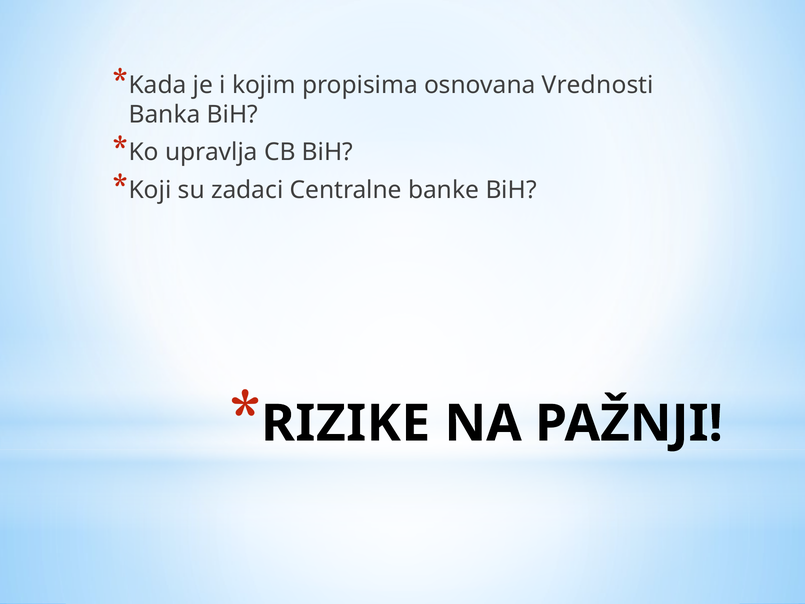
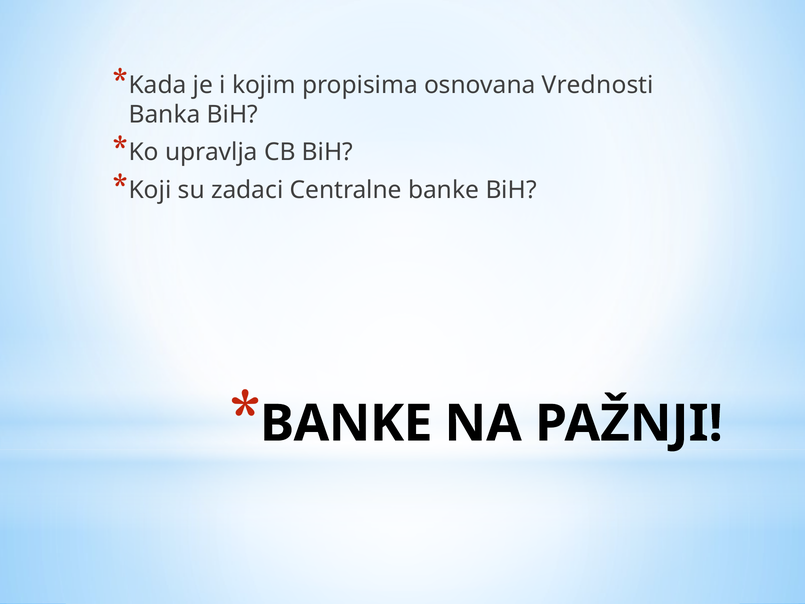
RIZIKE: RIZIKE -> BANKE (346, 423)
